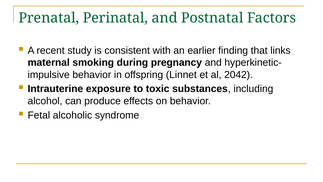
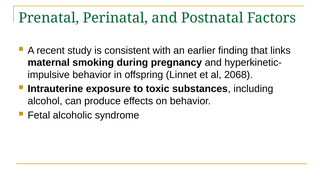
2042: 2042 -> 2068 (239, 75)
